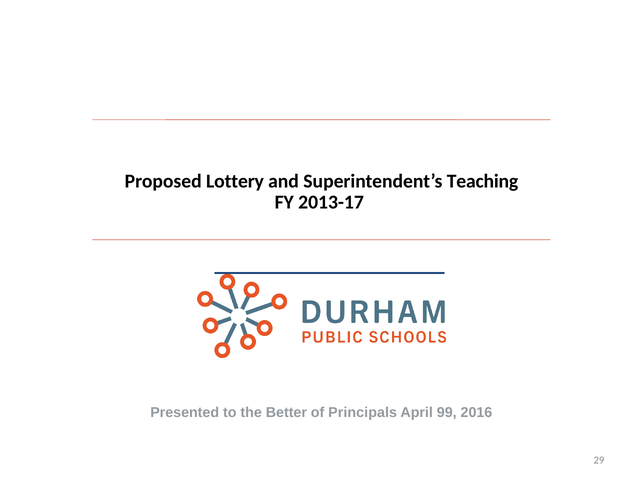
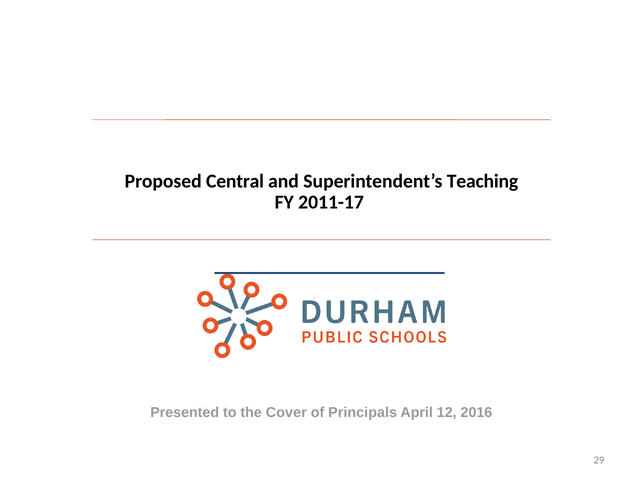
Lottery: Lottery -> Central (235, 181)
2013-17: 2013-17 -> 2011-17 (331, 203)
Better: Better -> Cover (286, 413)
99: 99 -> 12 (447, 413)
